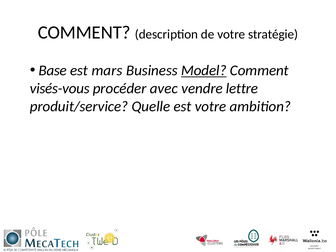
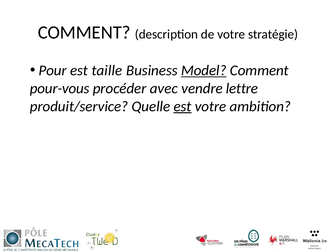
Base: Base -> Pour (53, 70)
mars: mars -> taille (107, 70)
visés-vous: visés-vous -> pour-vous (60, 88)
est underline: none -> present (183, 106)
